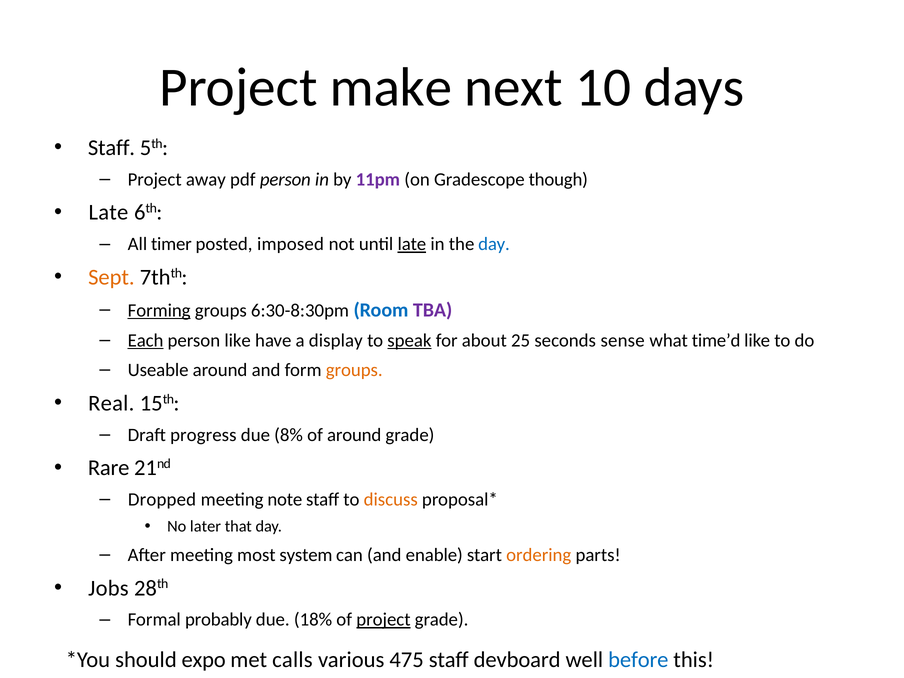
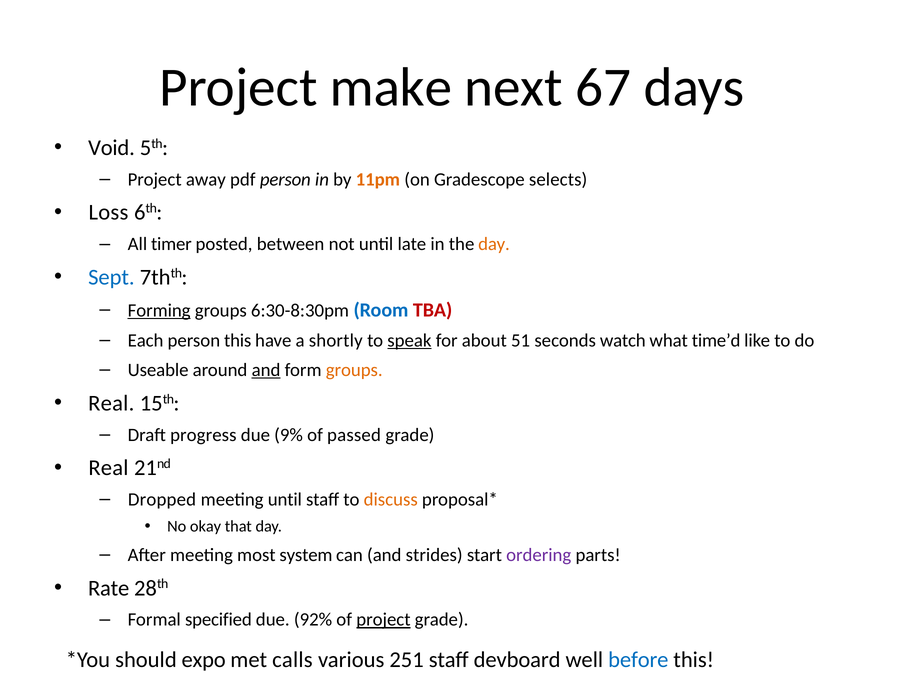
10: 10 -> 67 (603, 88)
Staff: Staff -> Void (111, 148)
11pm colour: purple -> orange (378, 179)
though: though -> selects (558, 179)
Late: Late -> Loss (108, 213)
imposed: imposed -> between (291, 244)
late underline: present -> none (412, 244)
day colour: blue -> orange (494, 244)
Sept colour: orange -> blue (111, 277)
TBA colour: purple -> red (433, 310)
Each underline: present -> none (146, 340)
person like: like -> this (238, 340)
display: display -> shortly (336, 340)
25: 25 -> 51 (521, 340)
sense: sense -> watch (623, 340)
and underline: none -> present (266, 370)
8%: 8% -> 9% (289, 435)
of around: around -> passed (354, 435)
Rare: Rare -> Real (108, 468)
meeting note: note -> until (285, 500)
later: later -> okay (206, 527)
enable: enable -> strides (434, 555)
ordering colour: orange -> purple (539, 555)
Jobs: Jobs -> Rate (109, 588)
probably: probably -> specified (218, 620)
18%: 18% -> 92% (313, 620)
475: 475 -> 251 (407, 660)
